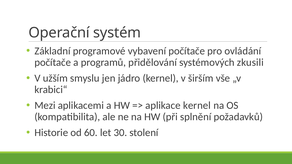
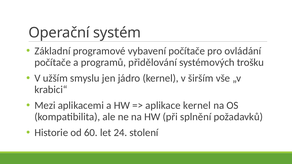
zkusili: zkusili -> trošku (250, 62)
30: 30 -> 24 (120, 133)
